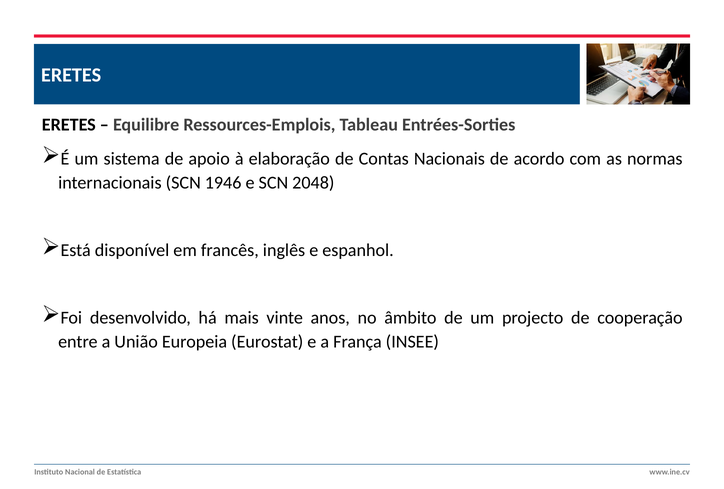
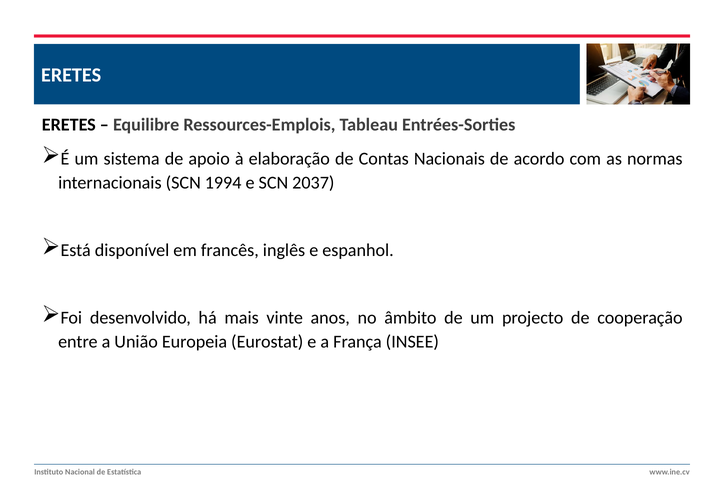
1946: 1946 -> 1994 (223, 183)
2048: 2048 -> 2037 (313, 183)
